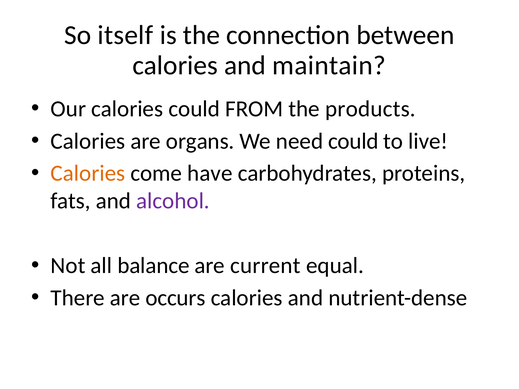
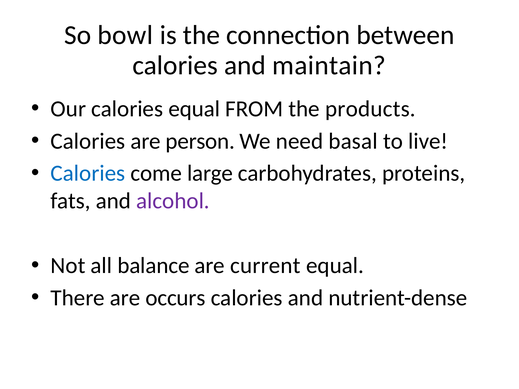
itself: itself -> bowl (125, 35)
calories could: could -> equal (194, 109)
organs: organs -> person (200, 141)
need could: could -> basal (353, 141)
Calories colour: orange -> blue (88, 173)
have: have -> large (210, 173)
